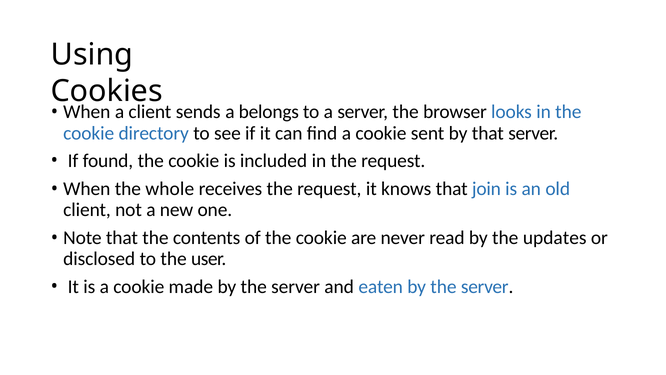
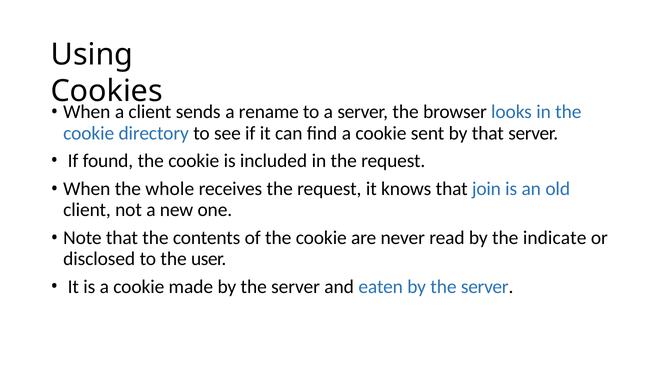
belongs: belongs -> rename (269, 112)
updates: updates -> indicate (555, 238)
